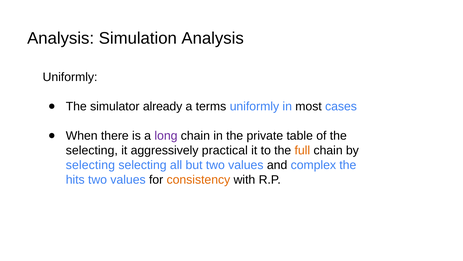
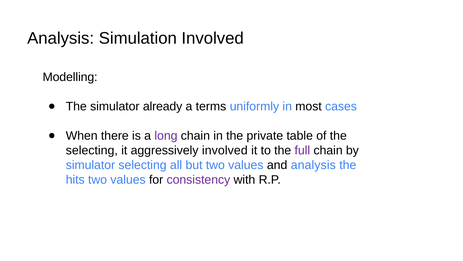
Simulation Analysis: Analysis -> Involved (213, 38)
Uniformly: Uniformly -> Modelling (70, 77)
aggressively practical: practical -> involved (225, 150)
full colour: orange -> purple (302, 150)
selecting: selecting -> simulator (90, 165)
and complex: complex -> analysis (313, 165)
consistency colour: orange -> purple (198, 179)
